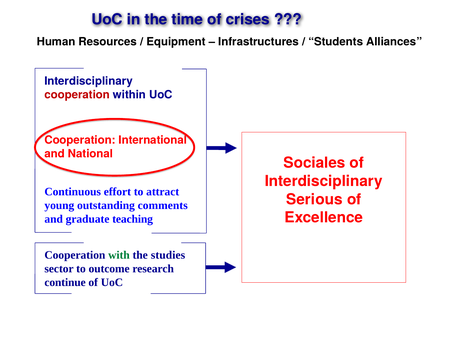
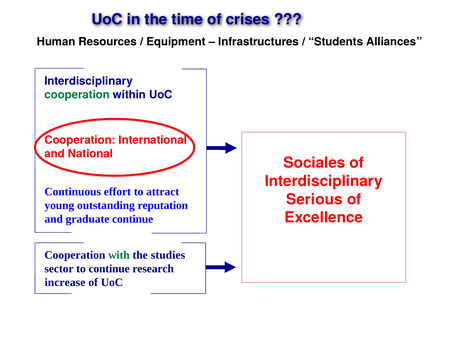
cooperation colour: red -> green (77, 95)
comments: comments -> reputation (163, 206)
graduate teaching: teaching -> continue (133, 219)
to outcome: outcome -> continue (109, 269)
continue: continue -> increase (65, 283)
